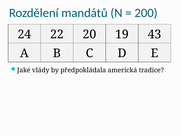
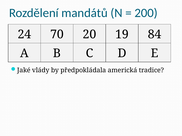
22: 22 -> 70 (57, 34)
43: 43 -> 84 (155, 34)
